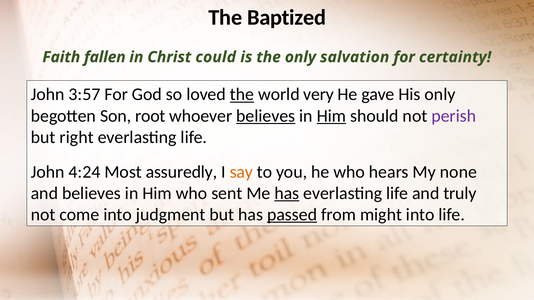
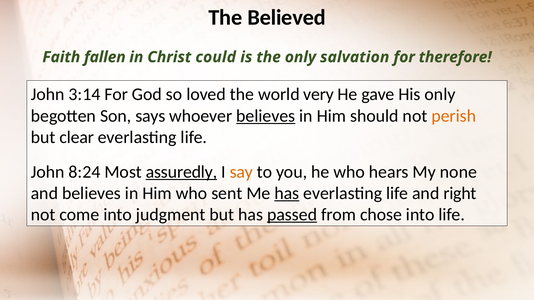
Baptized: Baptized -> Believed (287, 18)
certainty: certainty -> therefore (455, 57)
3:57: 3:57 -> 3:14 (84, 95)
the underline: present -> none (242, 95)
root: root -> says (150, 116)
Him underline: present -> none (331, 116)
perish colour: purple -> orange (454, 116)
right: right -> clear (77, 137)
4:24: 4:24 -> 8:24 (84, 172)
assuredly underline: none -> present (182, 172)
truly: truly -> right (460, 193)
might: might -> chose (381, 215)
